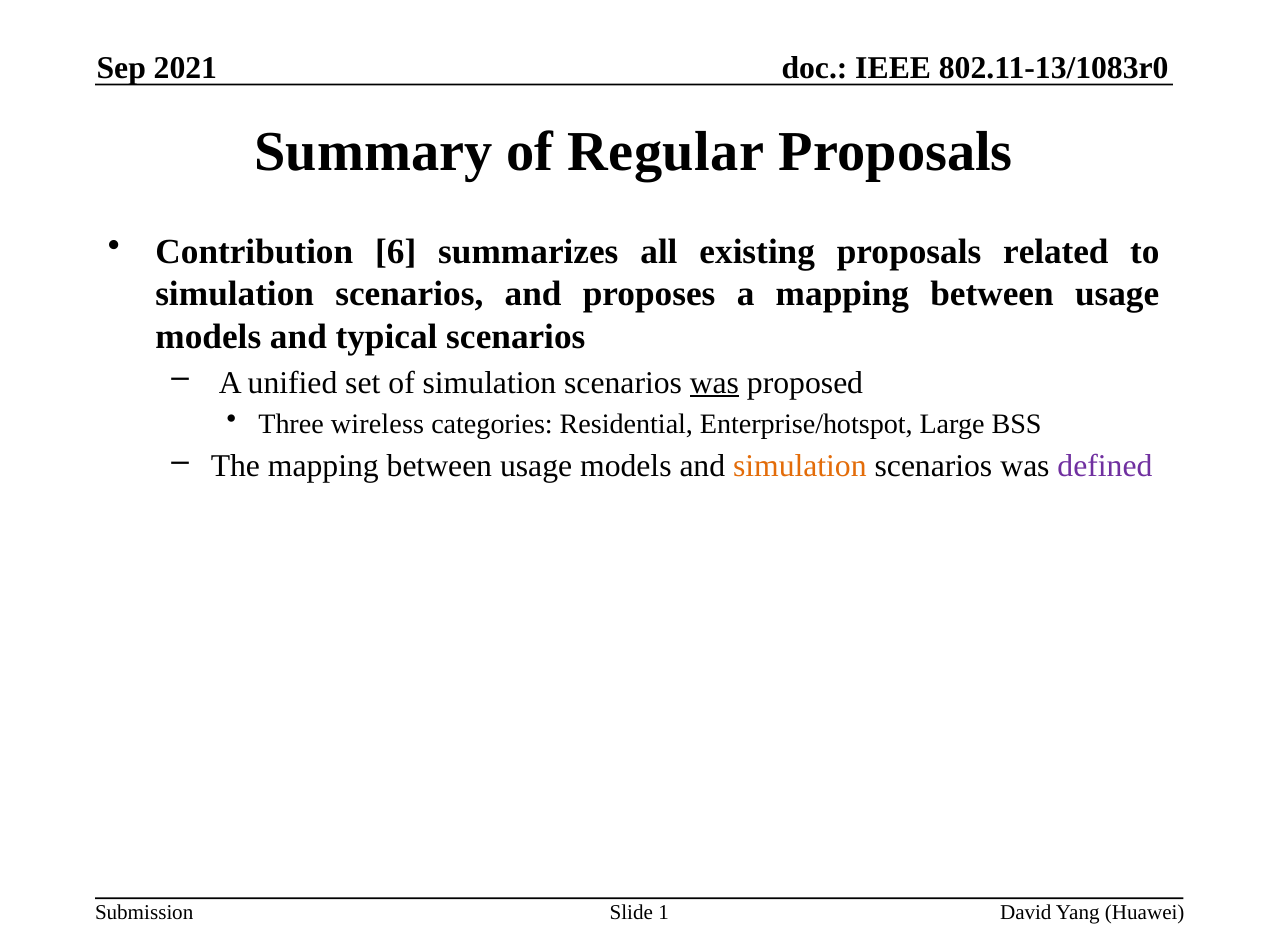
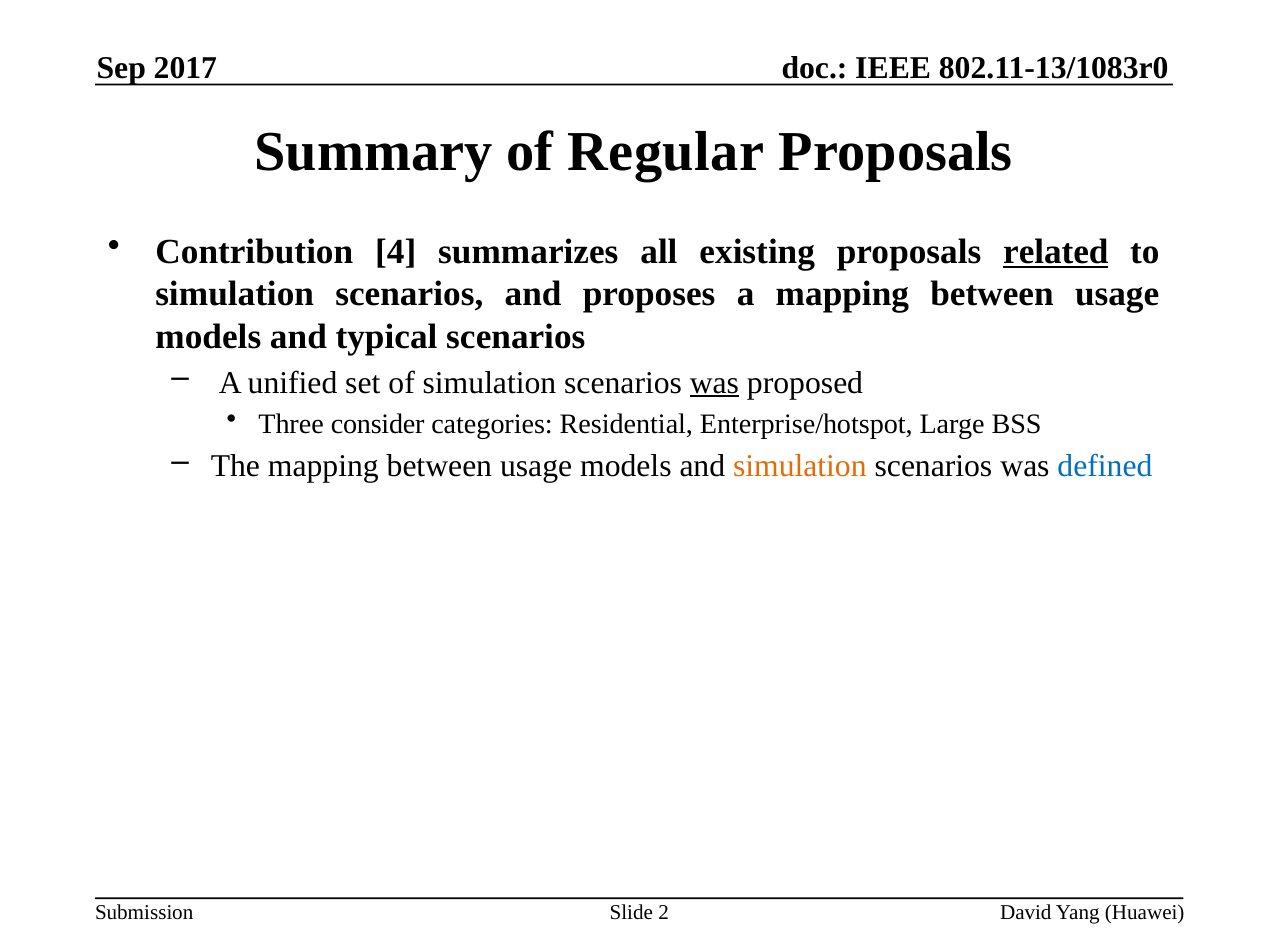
2021: 2021 -> 2017 (185, 68)
6: 6 -> 4 (396, 252)
related underline: none -> present (1056, 252)
wireless: wireless -> consider (378, 424)
defined colour: purple -> blue (1105, 467)
1: 1 -> 2 (664, 912)
